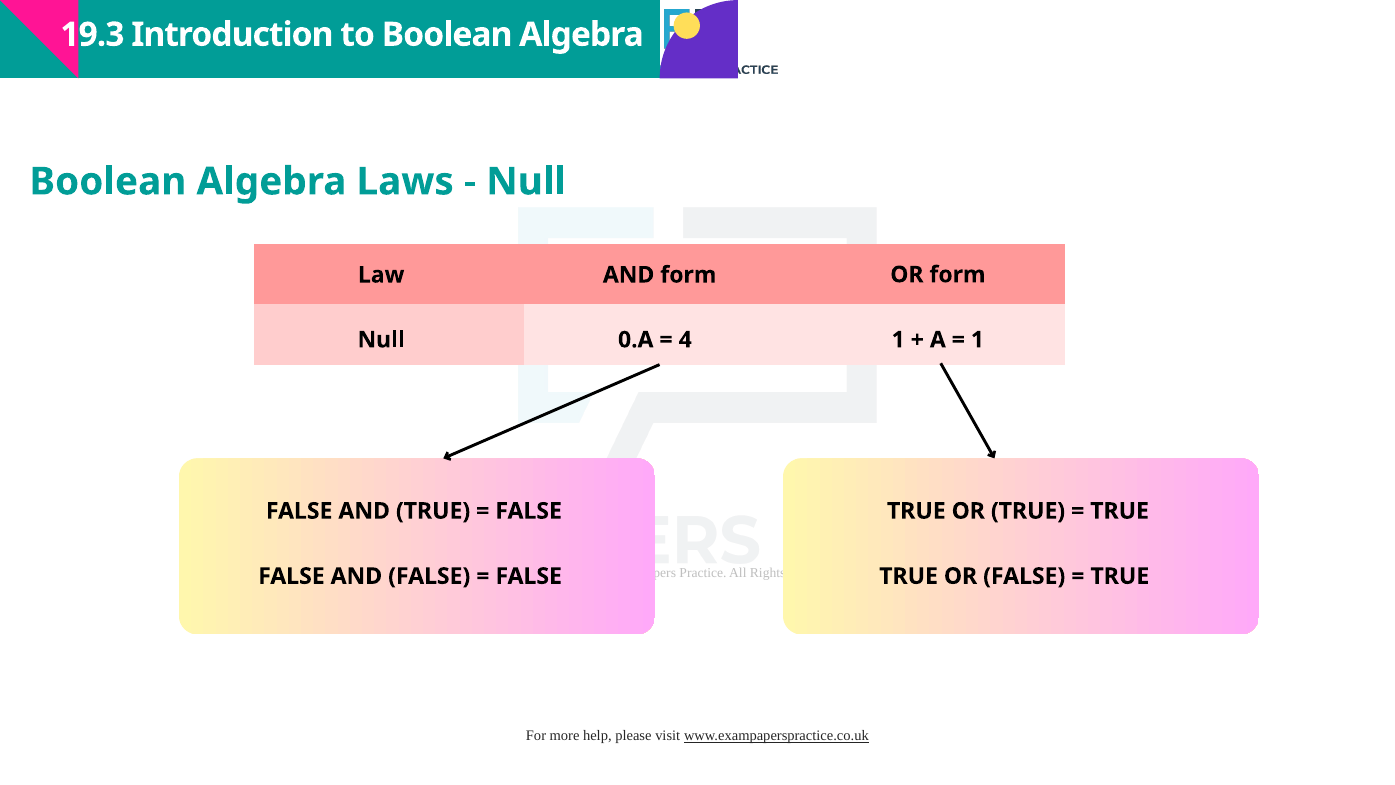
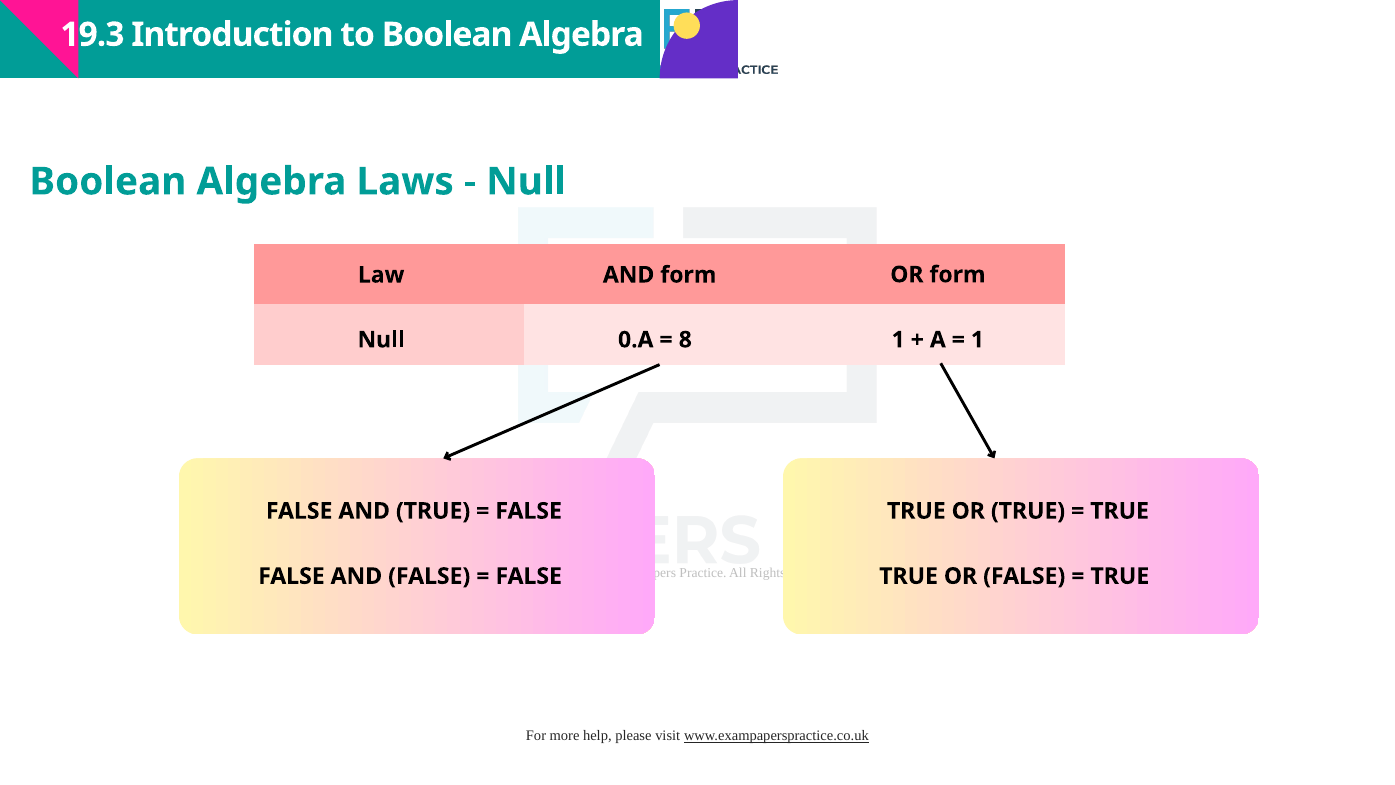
4: 4 -> 8 (685, 340)
